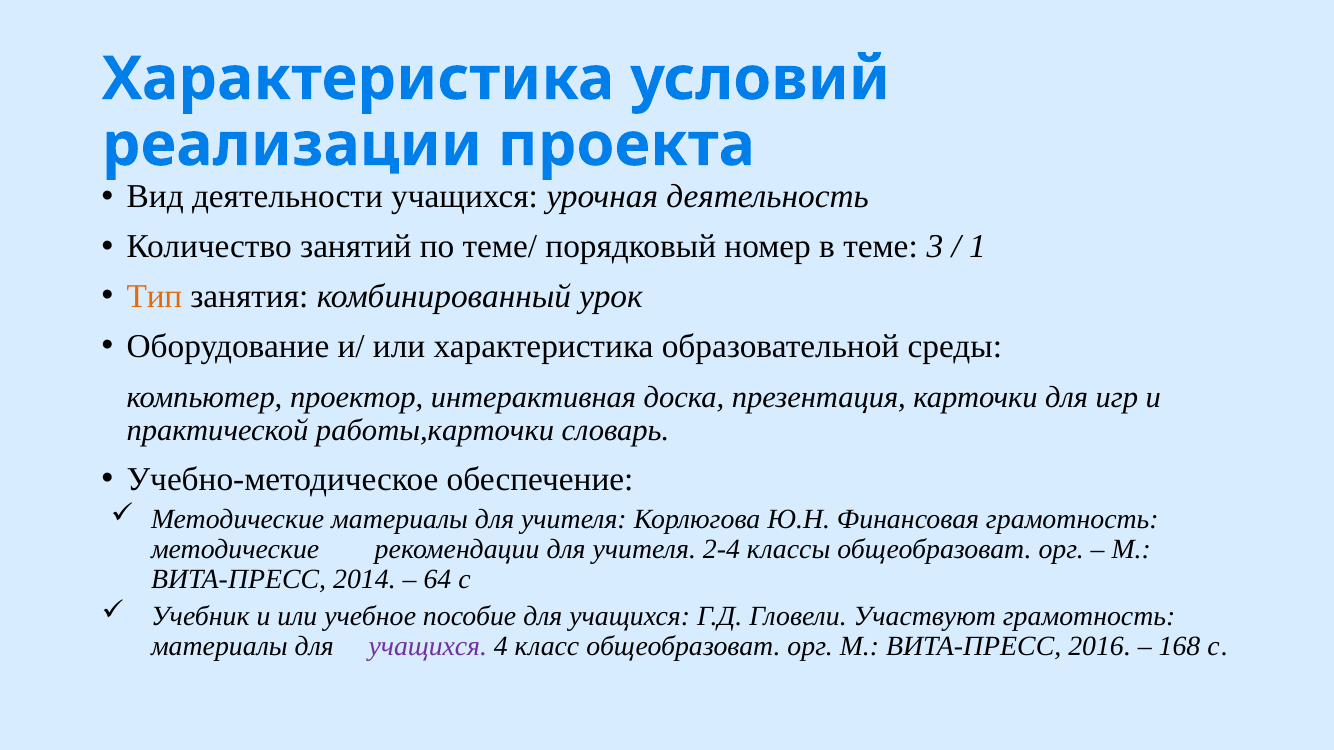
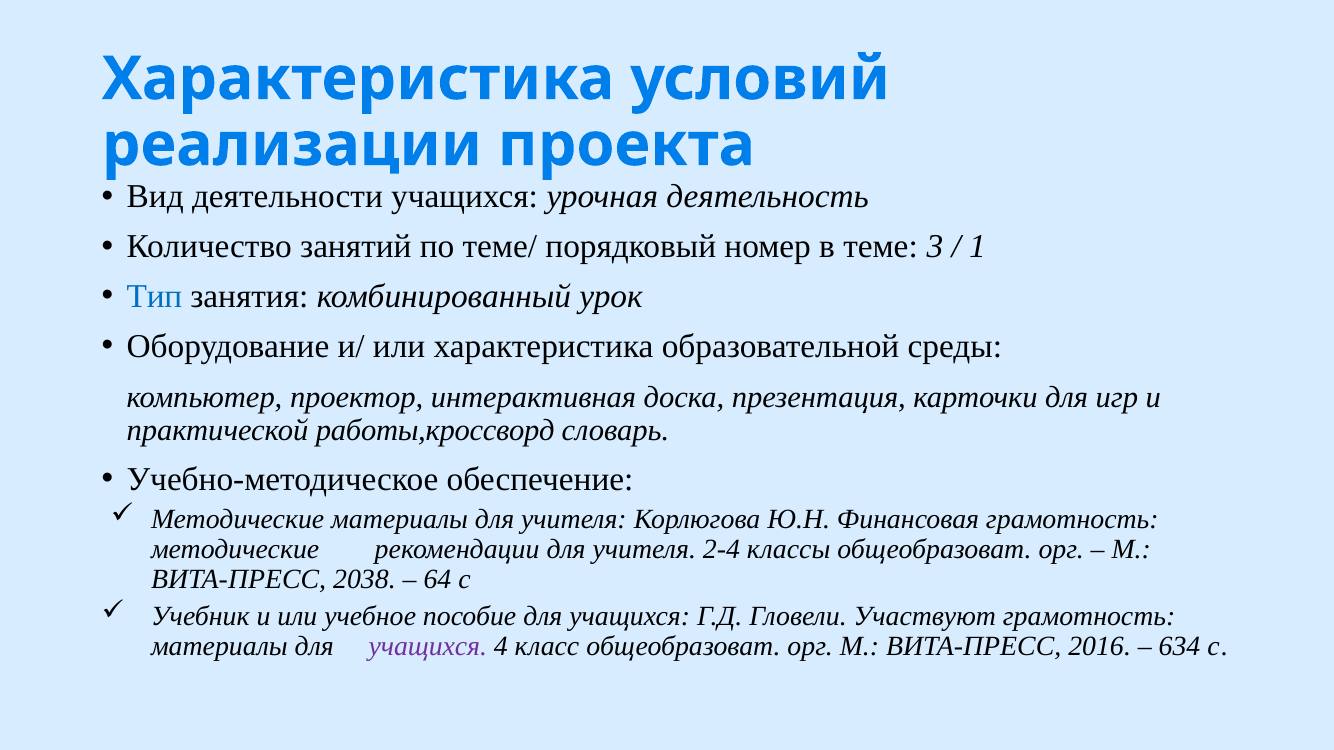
Тип colour: orange -> blue (154, 297)
работы,карточки: работы,карточки -> работы,кроссворд (435, 431)
2014: 2014 -> 2038 (364, 579)
168: 168 -> 634 (1180, 646)
